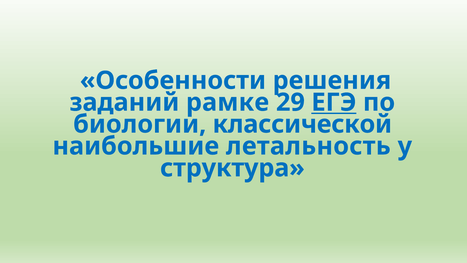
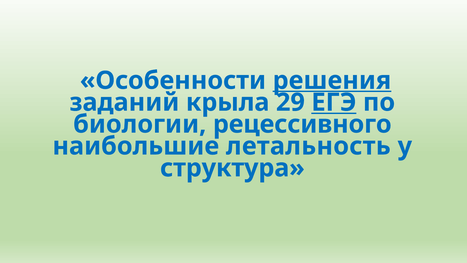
решения underline: none -> present (332, 80)
рамке: рамке -> крыла (228, 102)
классической: классической -> рецессивного (302, 124)
